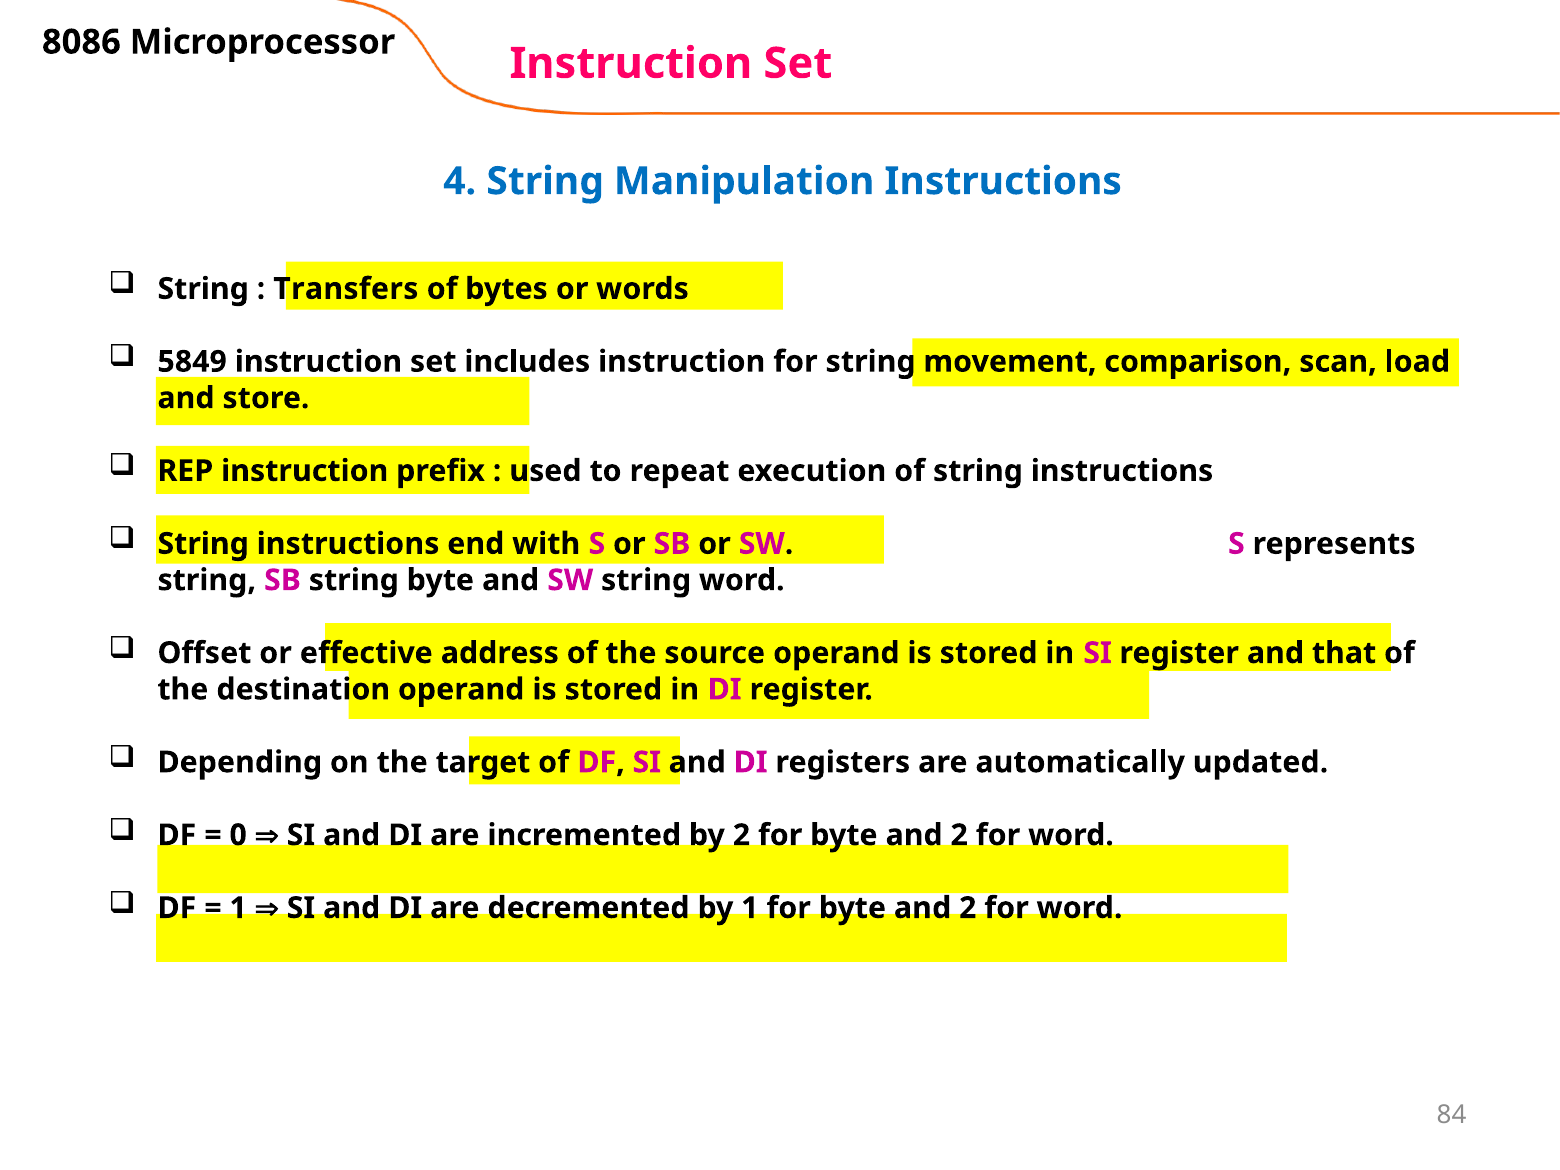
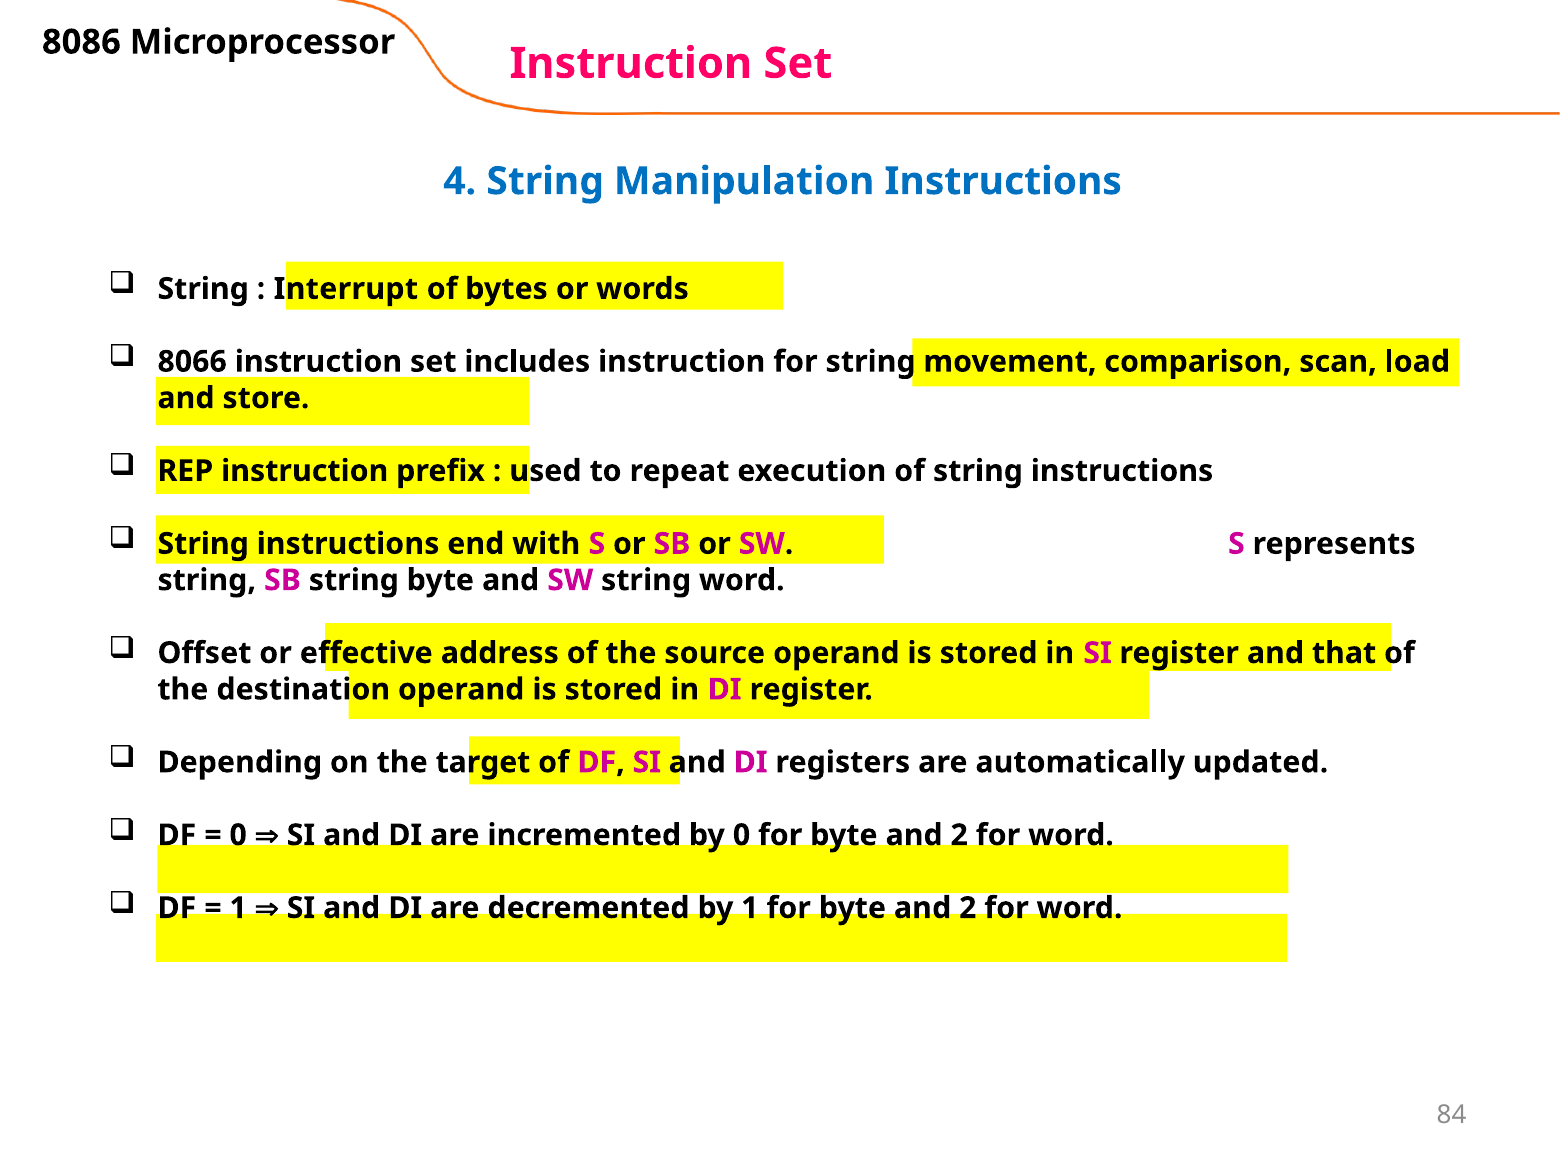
Transfers: Transfers -> Interrupt (346, 289)
5849: 5849 -> 8066 (192, 362)
by 2: 2 -> 0 (742, 835)
